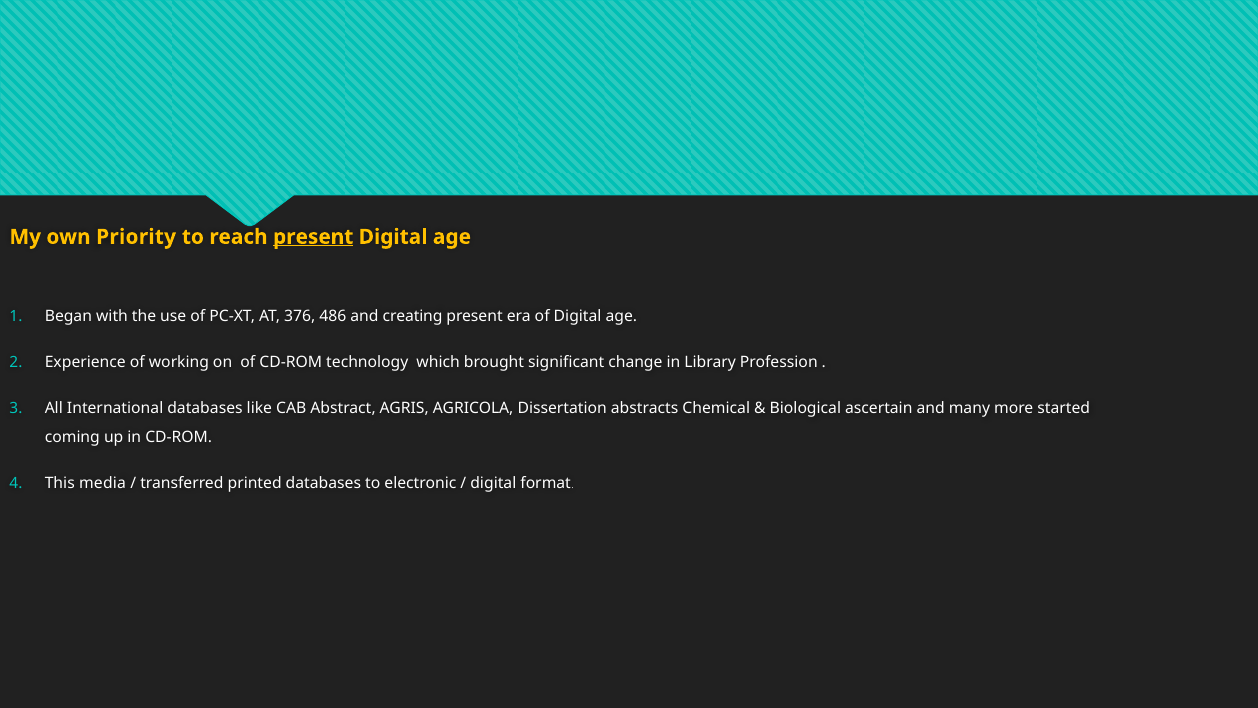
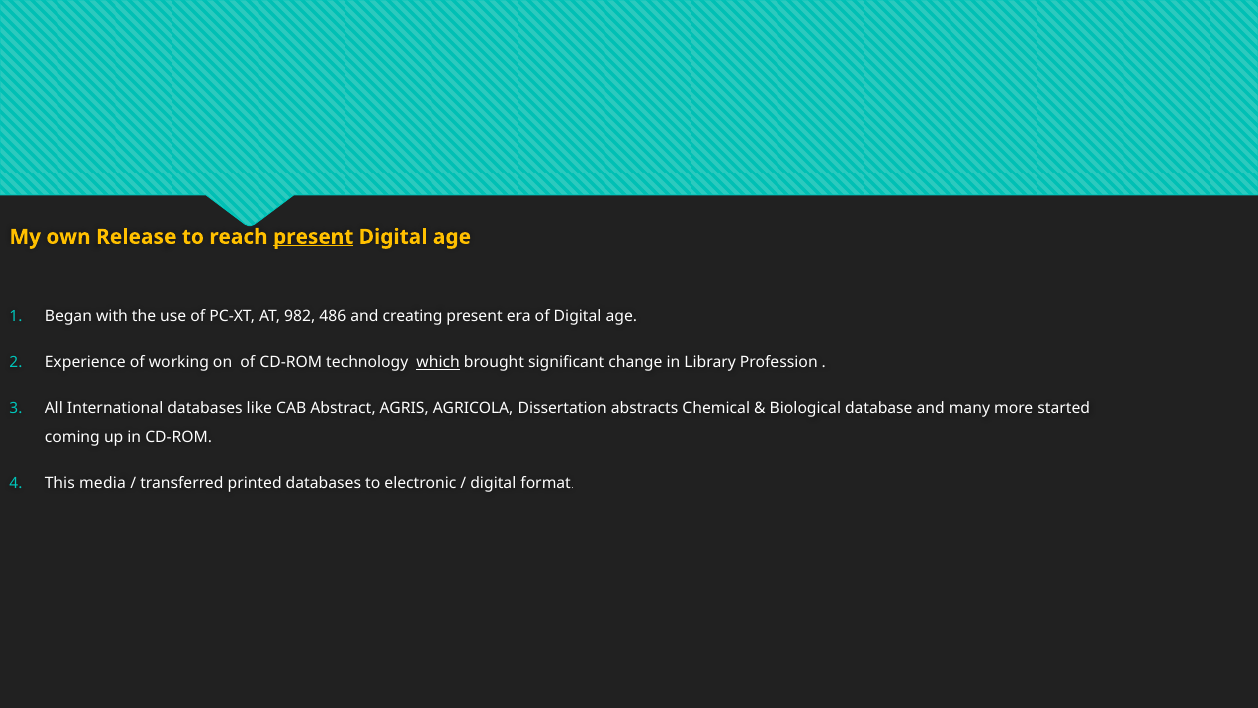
Priority: Priority -> Release (136, 237)
376: 376 -> 982 (300, 316)
which underline: none -> present (438, 362)
ascertain: ascertain -> database (879, 409)
